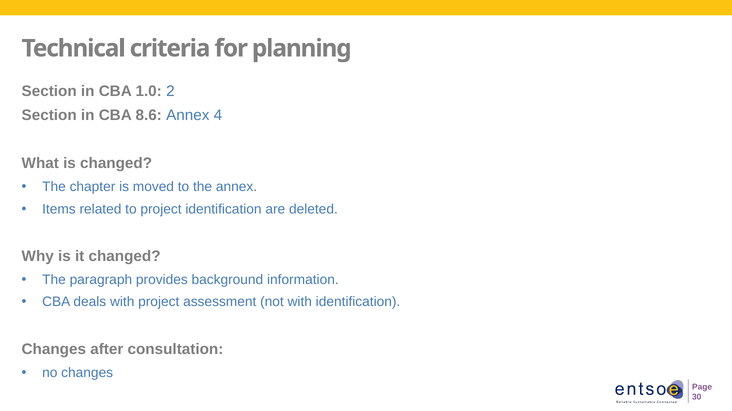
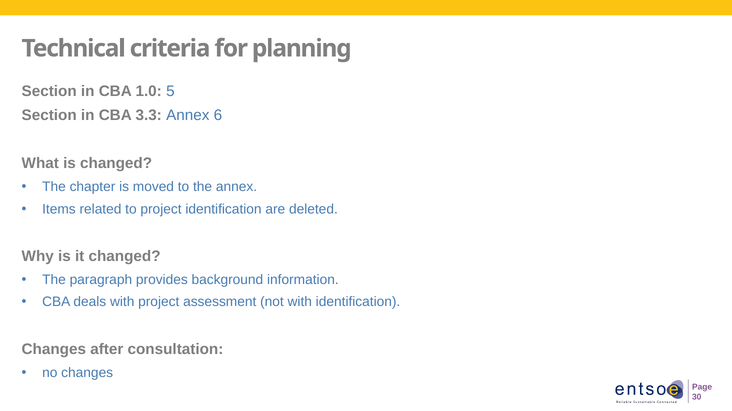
2: 2 -> 5 (170, 91)
8.6: 8.6 -> 3.3 (149, 115)
4: 4 -> 6 (218, 115)
